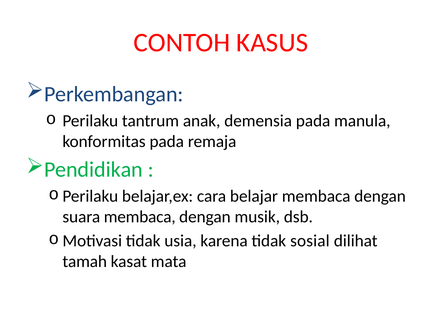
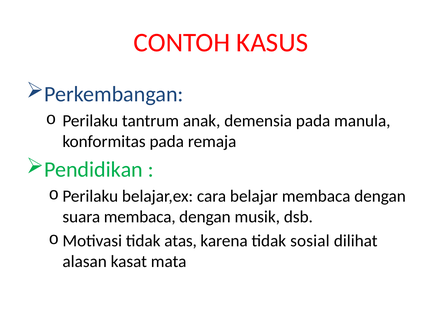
usia: usia -> atas (181, 241)
tamah: tamah -> alasan (85, 262)
